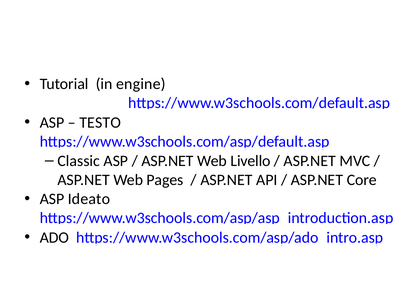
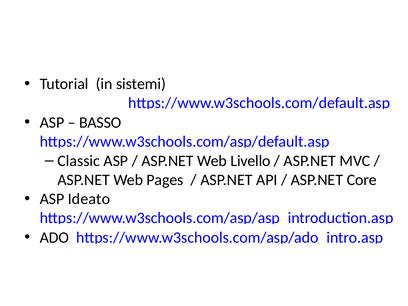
engine: engine -> sistemi (141, 84)
TESTO: TESTO -> BASSO (100, 122)
